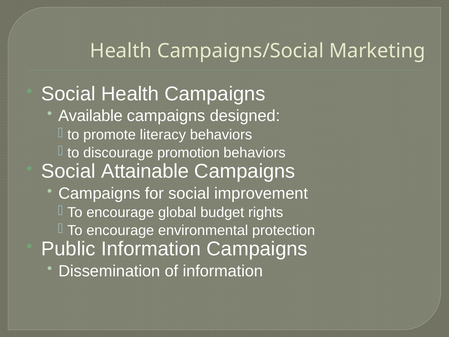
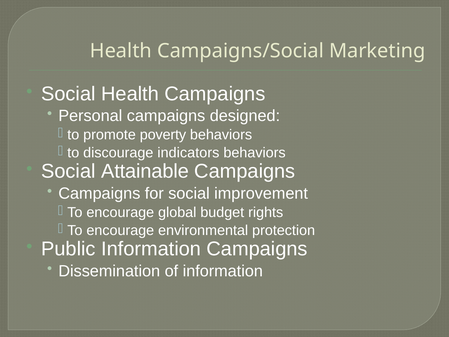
Available: Available -> Personal (90, 116)
literacy: literacy -> poverty (163, 135)
promotion: promotion -> indicators (188, 153)
